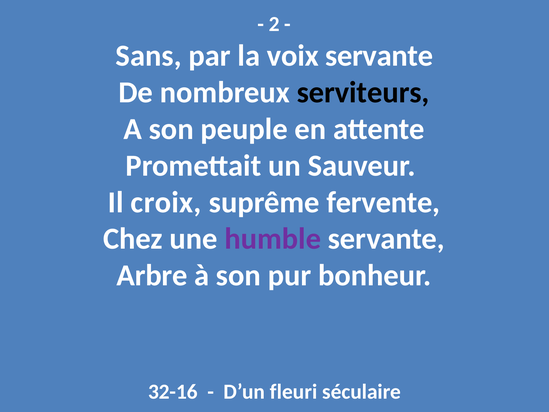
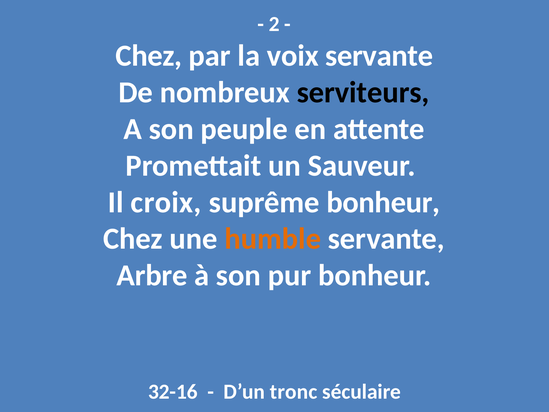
Sans: Sans -> Chez (149, 56)
suprême fervente: fervente -> bonheur (383, 202)
humble colour: purple -> orange (273, 239)
fleuri: fleuri -> tronc (294, 391)
